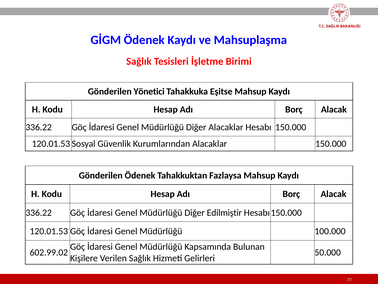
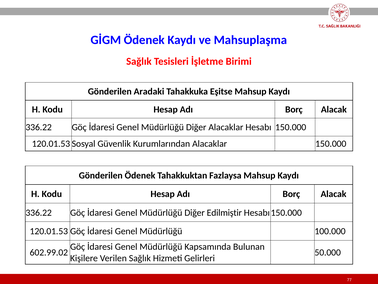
Yönetici: Yönetici -> Aradaki (149, 91)
